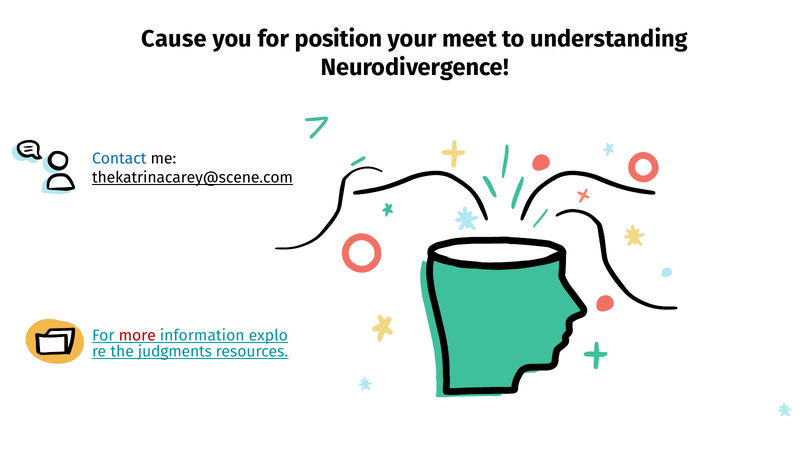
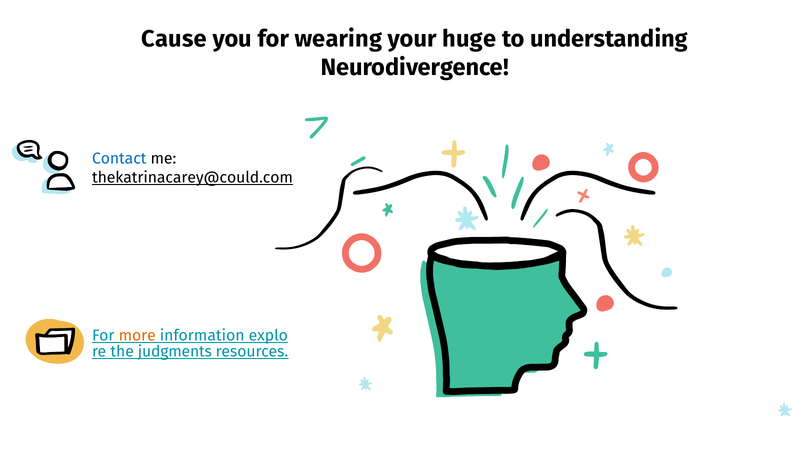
position: position -> wearing (338, 39)
meet: meet -> huge (469, 39)
thekatrinacarey@scene.com: thekatrinacarey@scene.com -> thekatrinacarey@could.com (192, 178)
more colour: red -> orange (137, 336)
